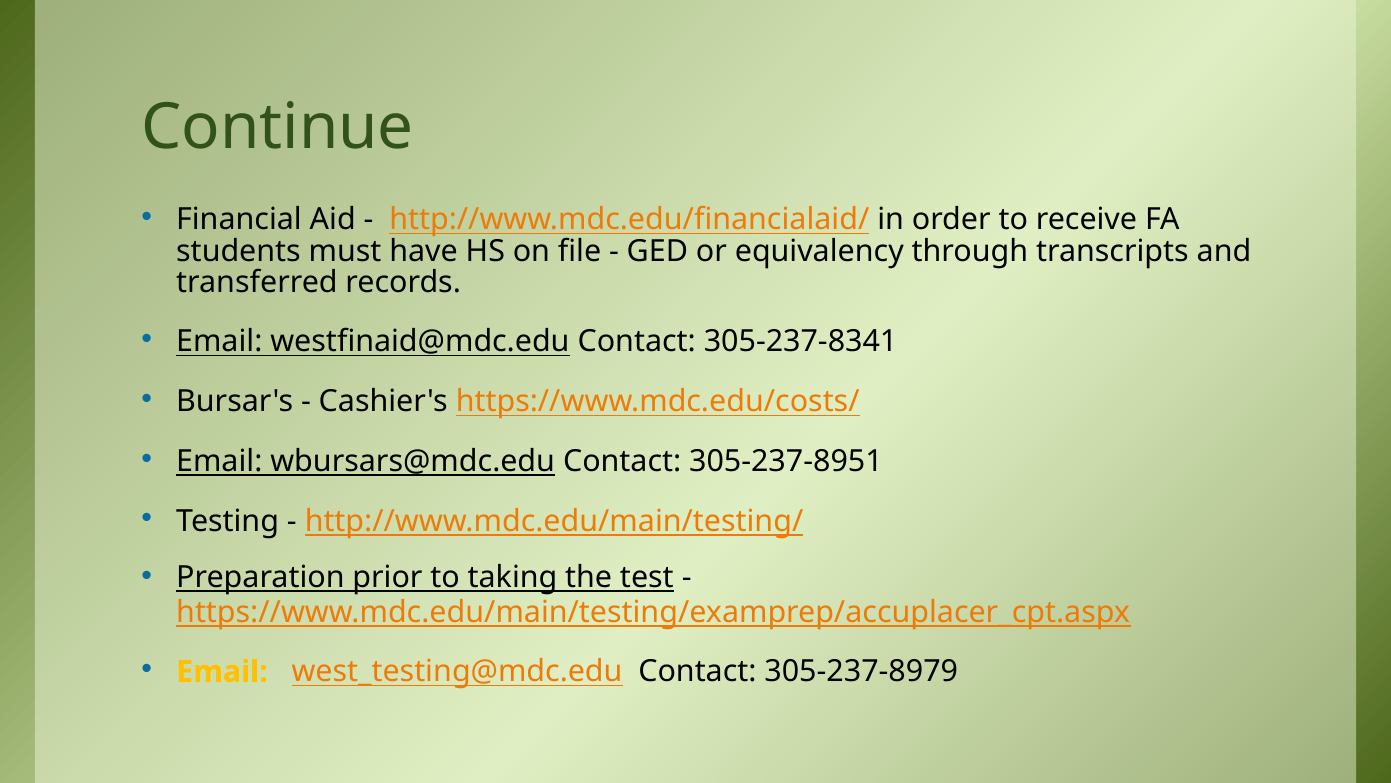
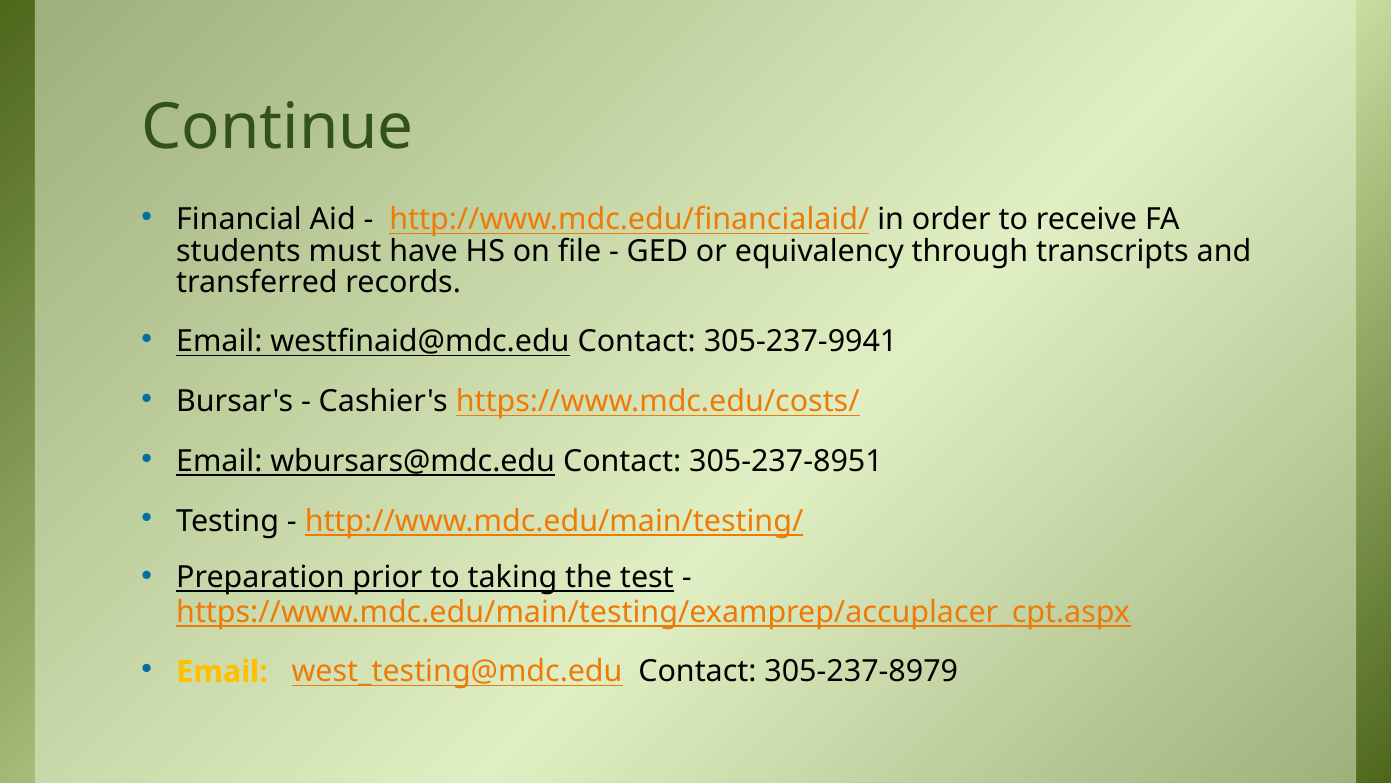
305-237-8341: 305-237-8341 -> 305-237-9941 (801, 342)
